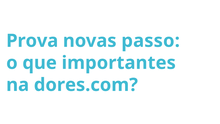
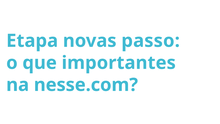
Prova: Prova -> Etapa (32, 41)
dores.com: dores.com -> nesse.com (86, 85)
